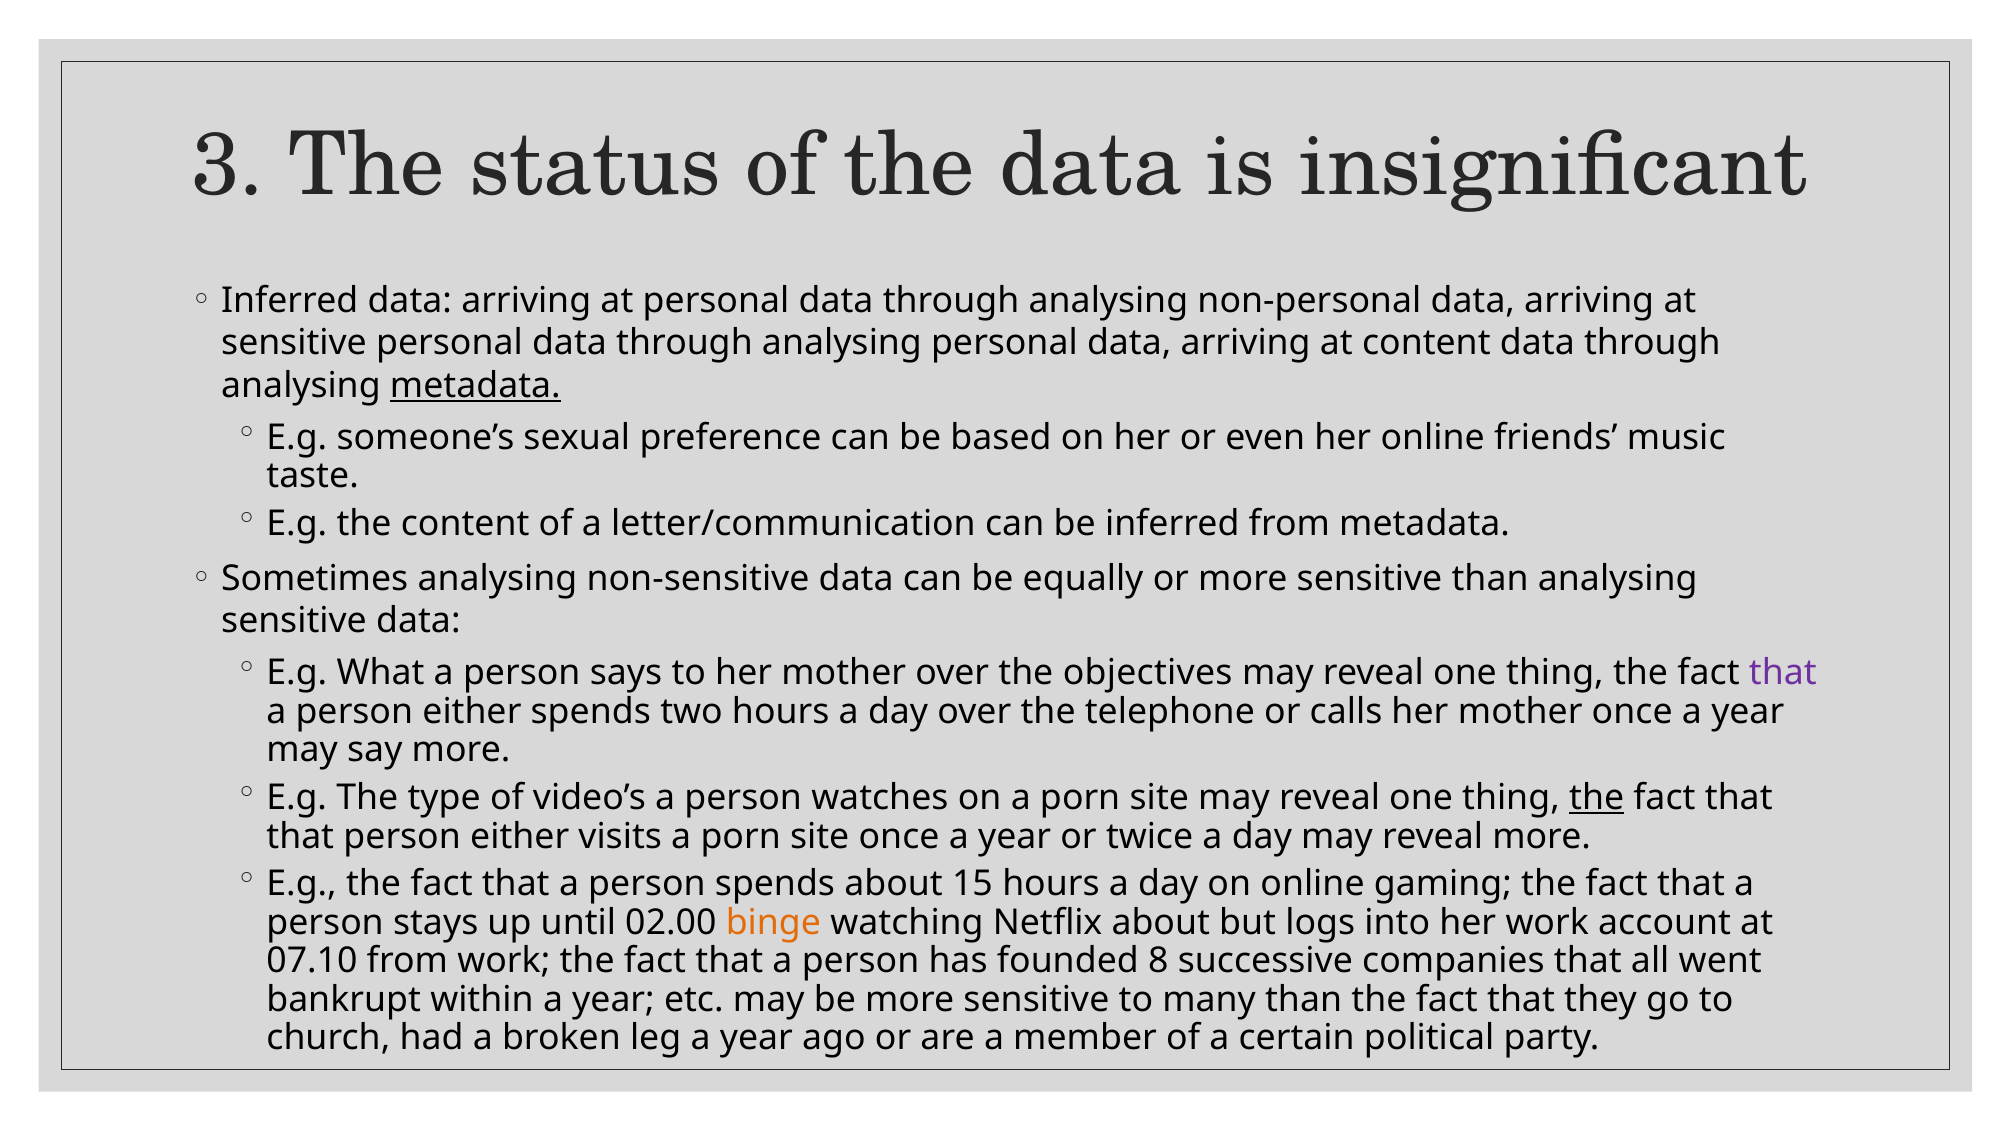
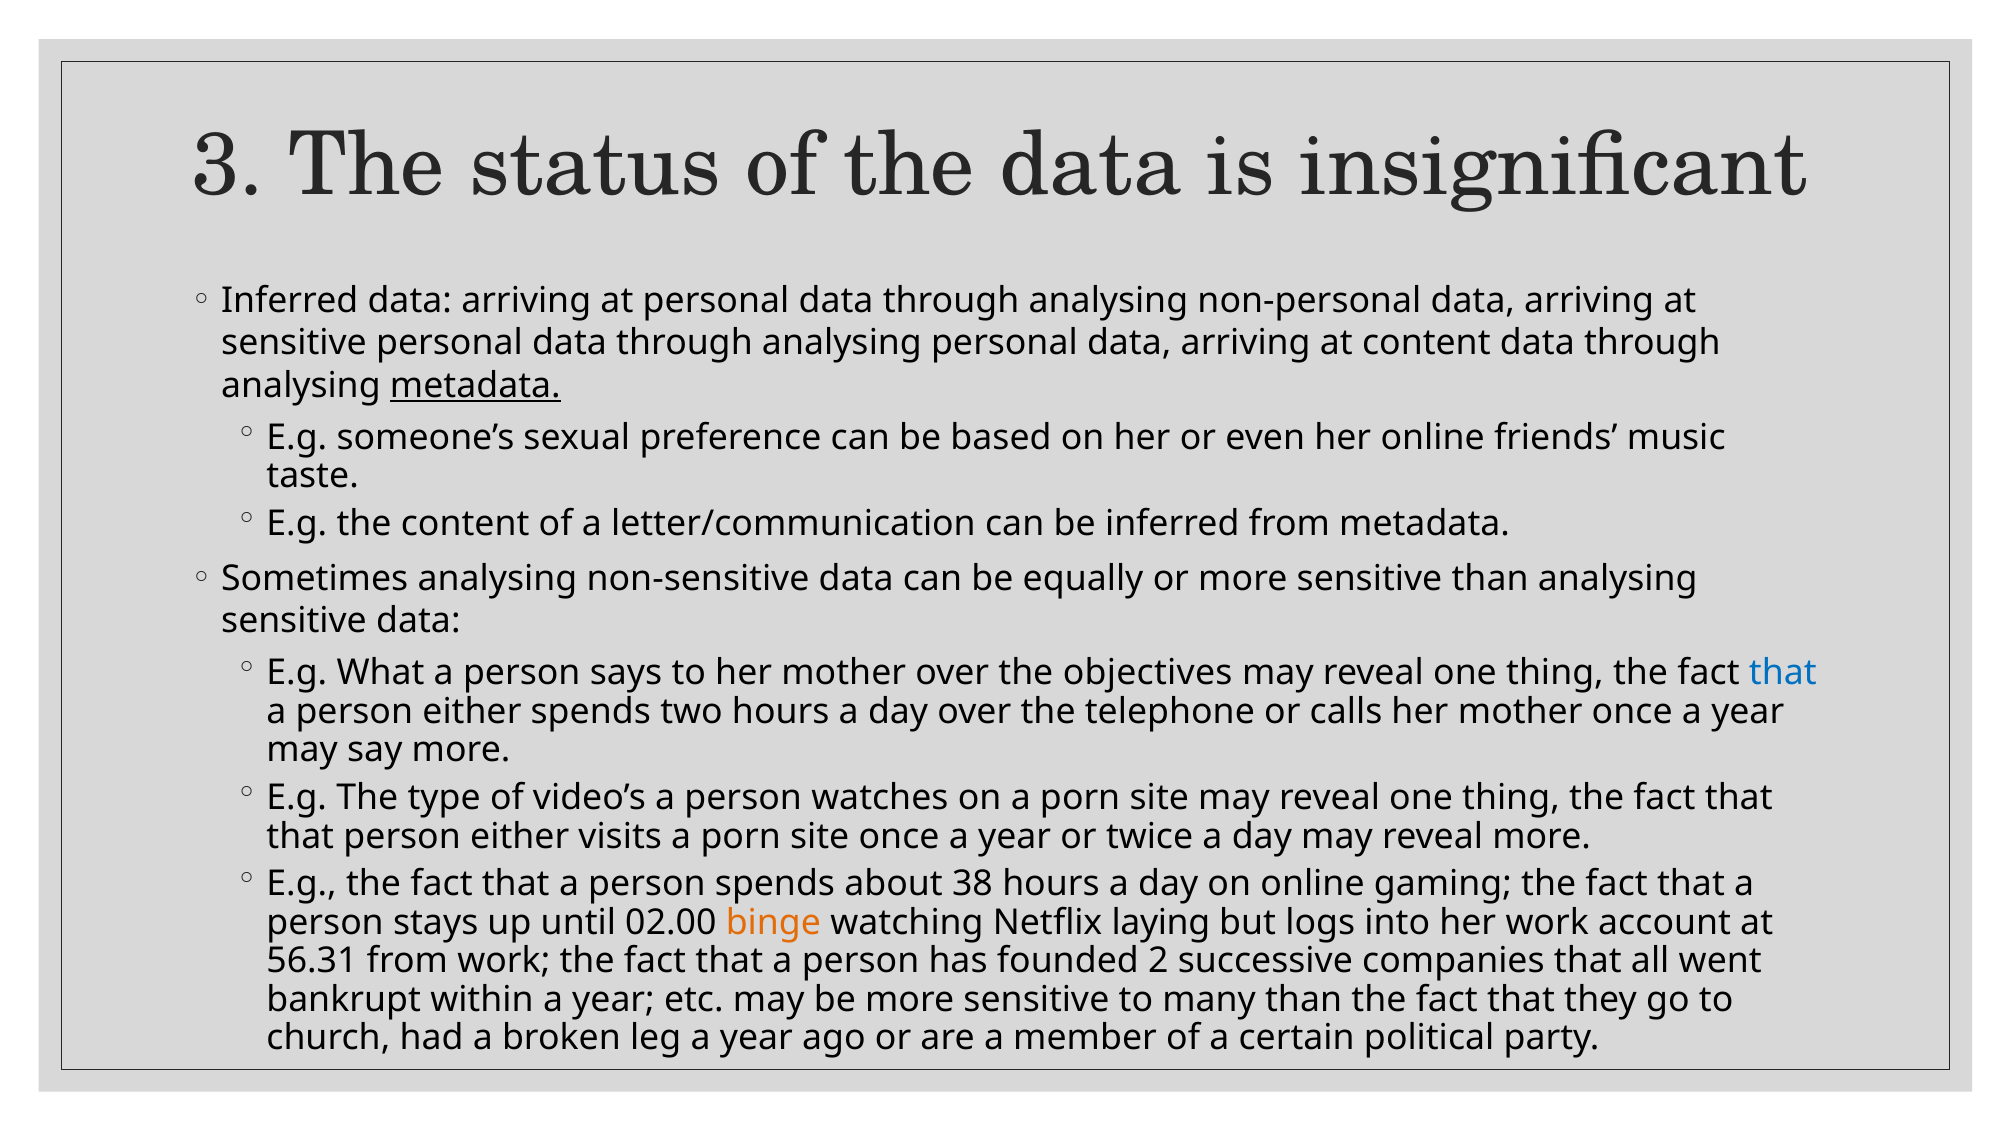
that colour: purple -> blue (1783, 673)
the underline: present -> none (1597, 798)
15: 15 -> 38 (972, 884)
Netflix about: about -> laying (1161, 923)
07.10: 07.10 -> 56.31 (312, 961)
8: 8 -> 2 (1158, 961)
